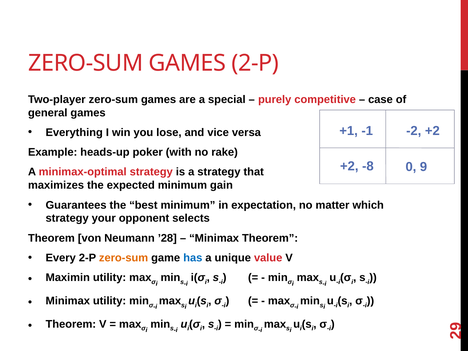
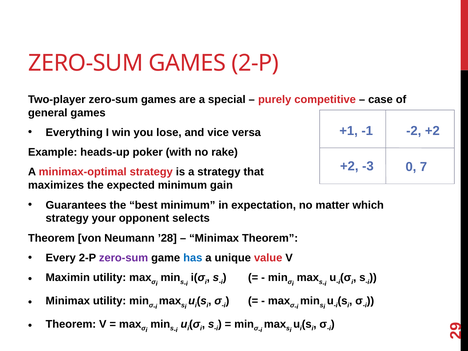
-8: -8 -> -3 (368, 166)
0 9: 9 -> 7 (424, 167)
zero-sum colour: orange -> purple (124, 258)
